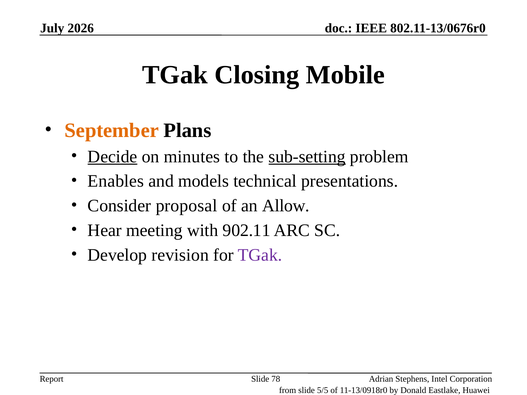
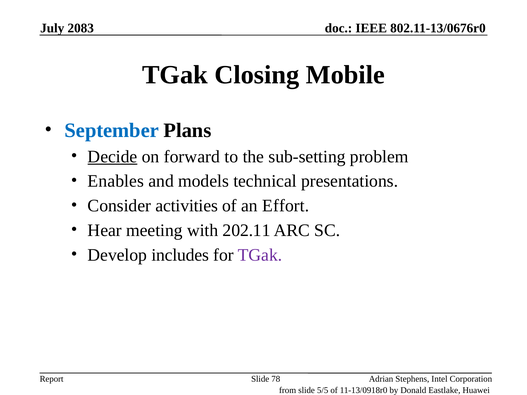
2026: 2026 -> 2083 (81, 28)
September colour: orange -> blue (112, 131)
minutes: minutes -> forward (192, 157)
sub-setting underline: present -> none (307, 157)
proposal: proposal -> activities (187, 206)
Allow: Allow -> Effort (286, 206)
902.11: 902.11 -> 202.11 (247, 230)
revision: revision -> includes (180, 255)
